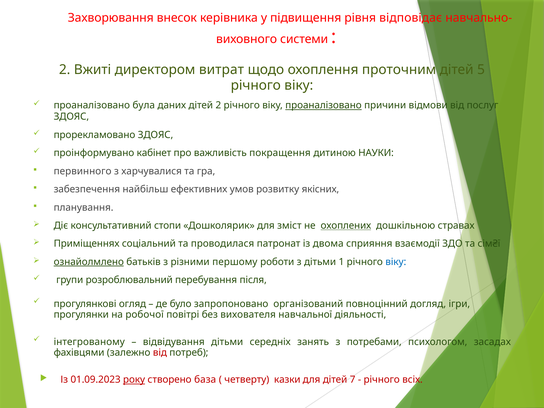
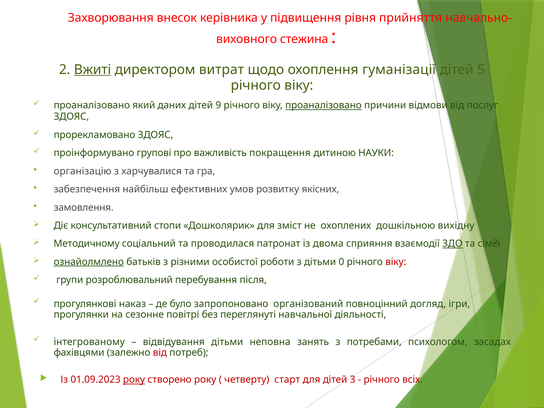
відповідає: відповідає -> прийняття (411, 18)
системи: системи -> стежина (304, 39)
Вжиті underline: none -> present (93, 70)
проточним: проточним -> гуманізації (399, 70)
була: була -> який (144, 105)
дітей 2: 2 -> 9 (218, 105)
кабінет: кабінет -> групові (154, 153)
первинного: первинного -> організацію (83, 171)
планування: планування -> замовлення (84, 207)
охоплених underline: present -> none (346, 226)
стравах: стравах -> вихідну (456, 226)
Приміщеннях: Приміщеннях -> Методичному (87, 244)
ЗДО underline: none -> present (452, 244)
першому: першому -> особистої (235, 262)
1: 1 -> 0 (341, 262)
віку colour: blue -> red (396, 262)
огляд: огляд -> наказ (132, 304)
робочої: робочої -> сезонне (145, 315)
вихователя: вихователя -> переглянуті (248, 315)
середніх: середніх -> неповна (270, 342)
створено база: база -> року (205, 380)
казки: казки -> старт (287, 380)
7: 7 -> 3 (353, 380)
